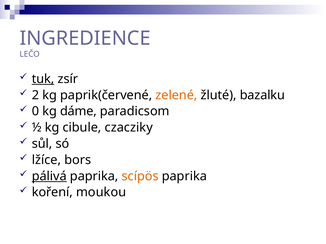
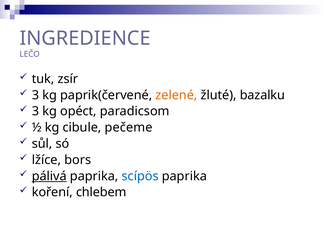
tuk underline: present -> none (43, 79)
2: 2 -> 3 (35, 95)
0: 0 -> 3 (35, 112)
dáme: dáme -> opéct (78, 112)
czacziky: czacziky -> pečeme (129, 128)
scípös colour: orange -> blue (140, 176)
moukou: moukou -> chlebem (101, 193)
